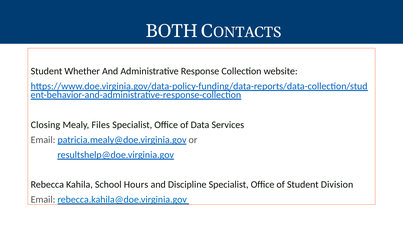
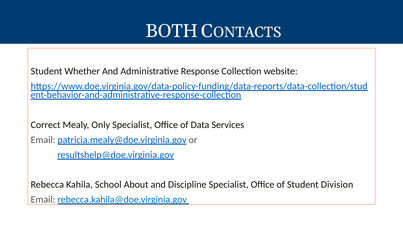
Closing: Closing -> Correct (46, 125)
Files: Files -> Only (101, 125)
Hours: Hours -> About (136, 184)
